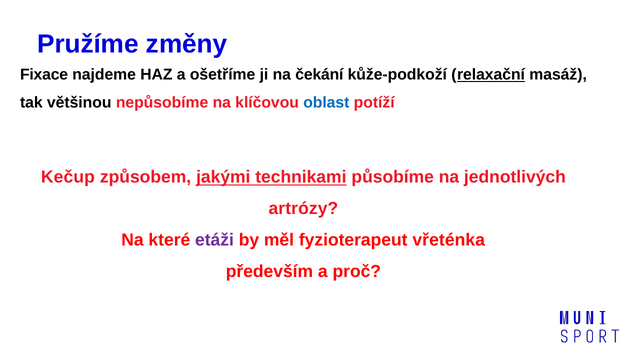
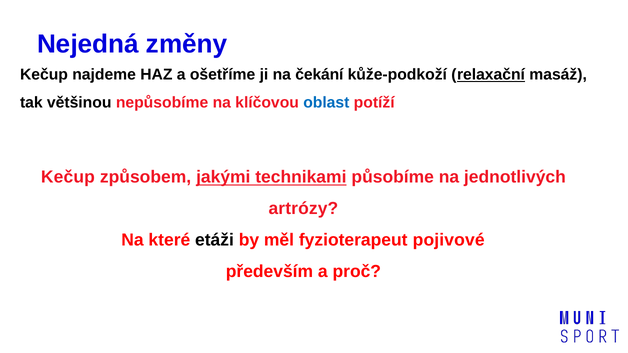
Pružíme: Pružíme -> Nejedná (88, 44)
Fixace: Fixace -> Kečup (44, 75)
etáži colour: purple -> black (214, 240)
vřeténka: vřeténka -> pojivové (449, 240)
